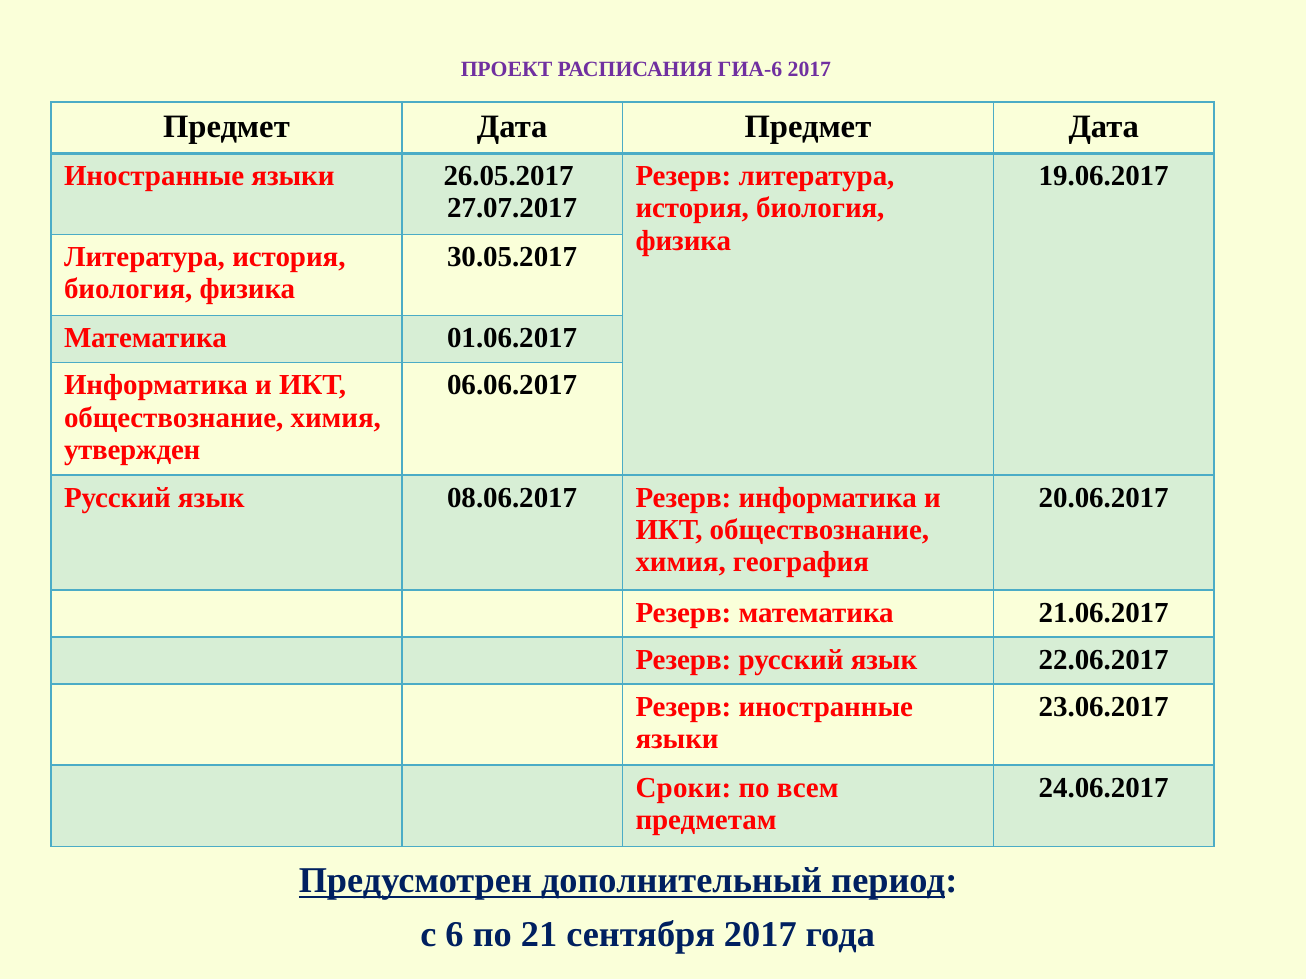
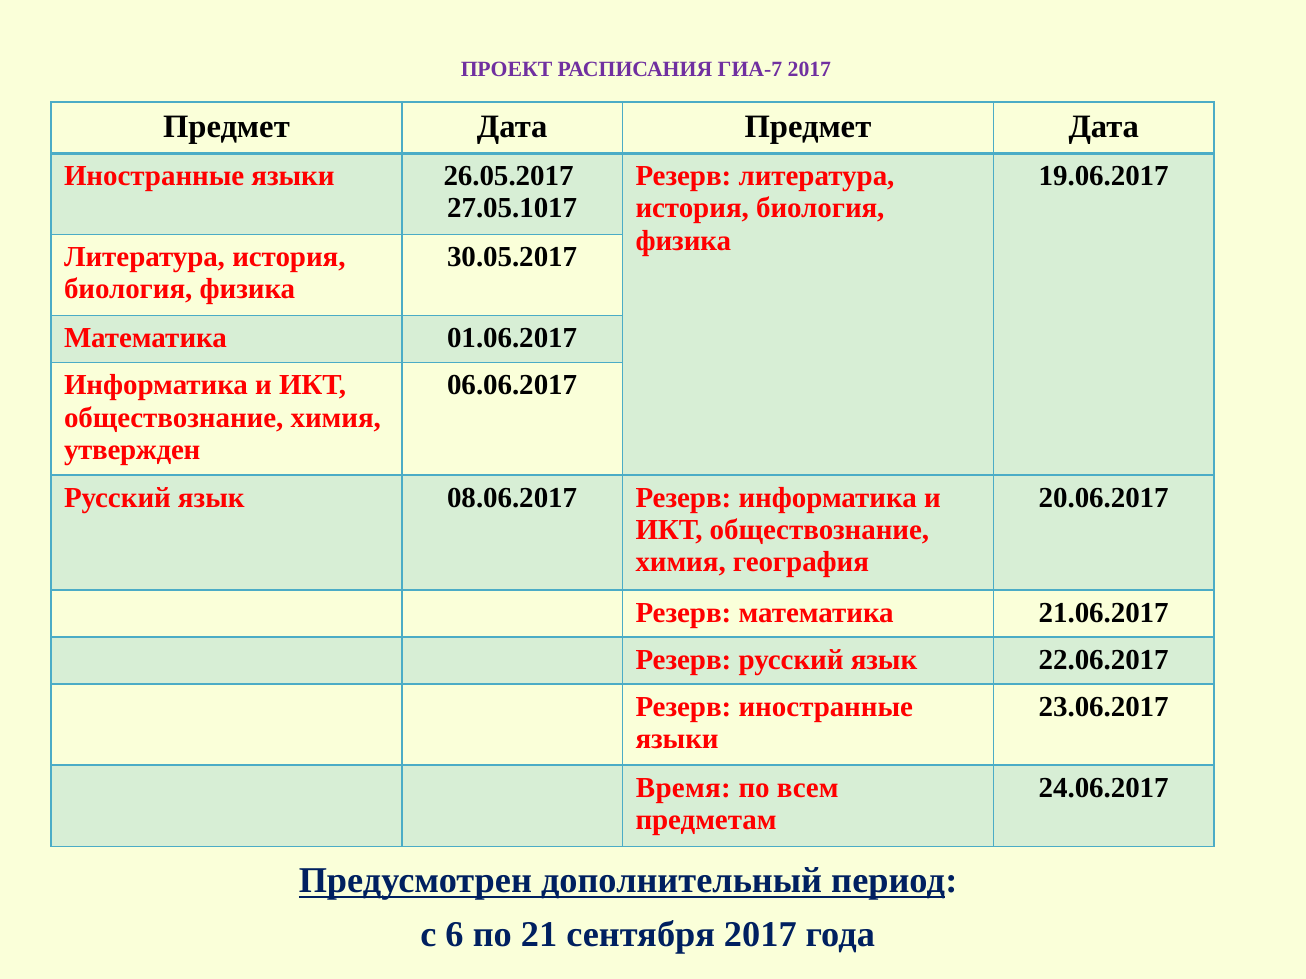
ГИА-6: ГИА-6 -> ГИА-7 (750, 69)
27.07.2017: 27.07.2017 -> 27.05.1017 (512, 208)
Сроки: Сроки -> Время (683, 788)
